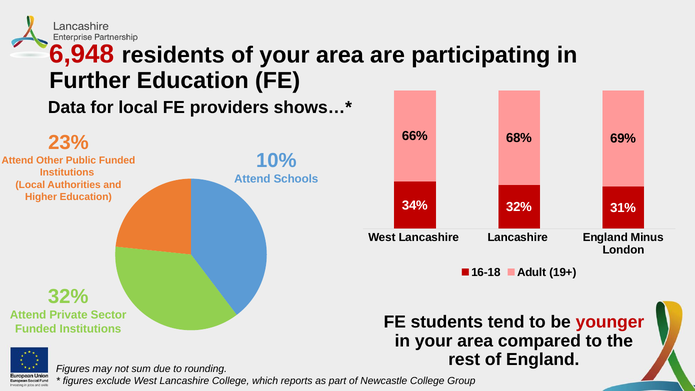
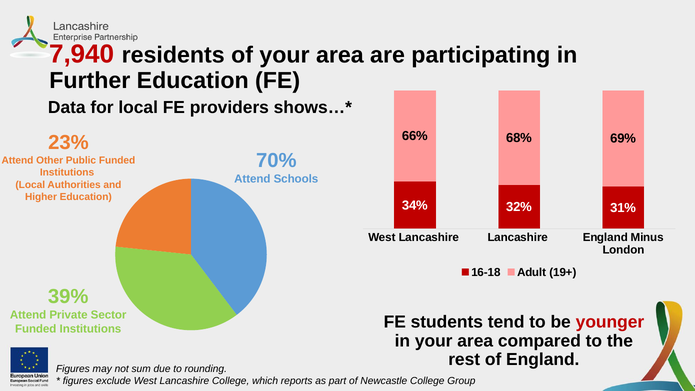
6,948: 6,948 -> 7,940 (82, 54)
10%: 10% -> 70% (276, 160)
32%: 32% -> 39% (68, 296)
